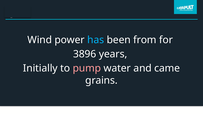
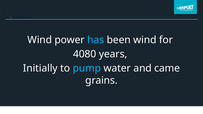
been from: from -> wind (145, 40)
3896: 3896 -> 4080 (85, 54)
pump colour: pink -> light blue (87, 68)
